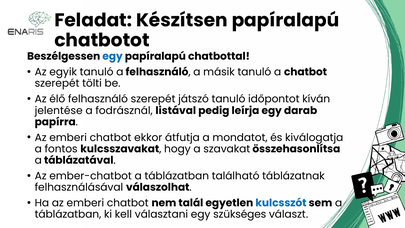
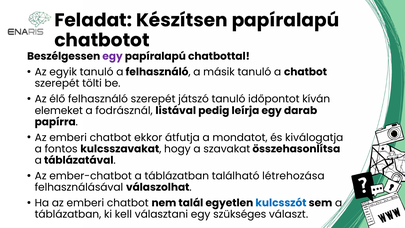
egy colour: blue -> purple (113, 56)
jelentése: jelentése -> elemeket (59, 110)
táblázatnak: táblázatnak -> létrehozása (293, 176)
